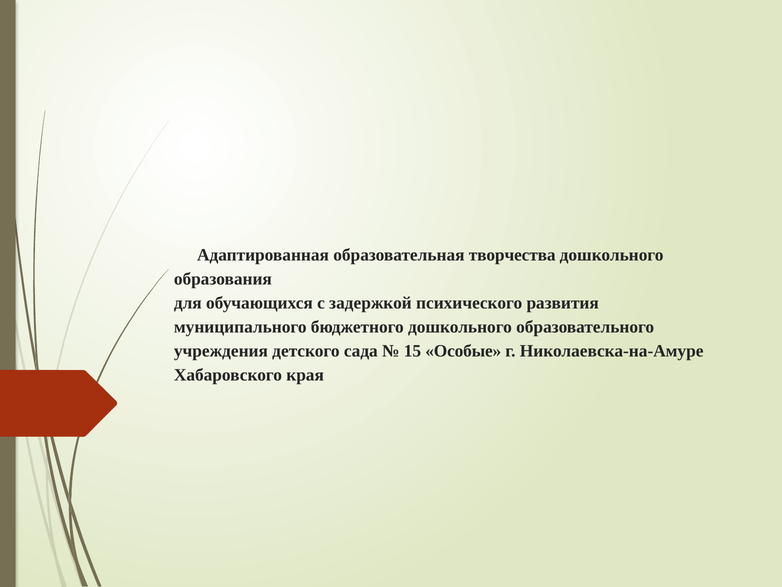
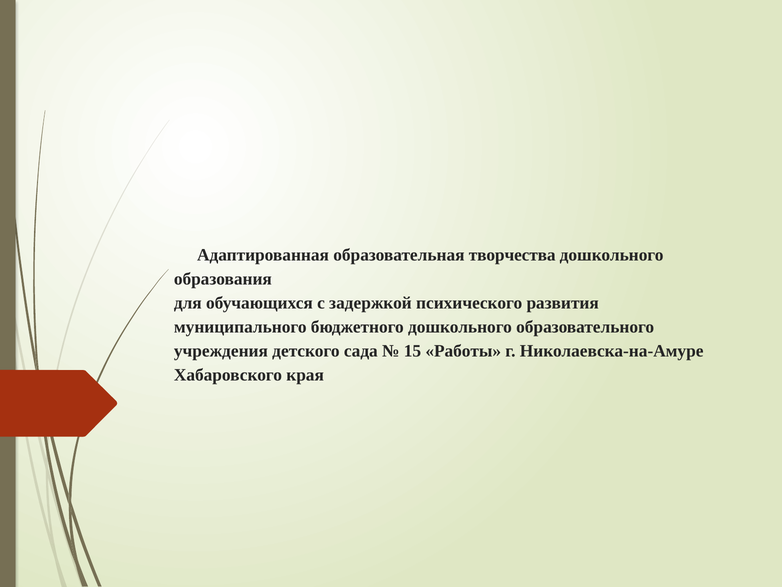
Особые: Особые -> Работы (463, 351)
